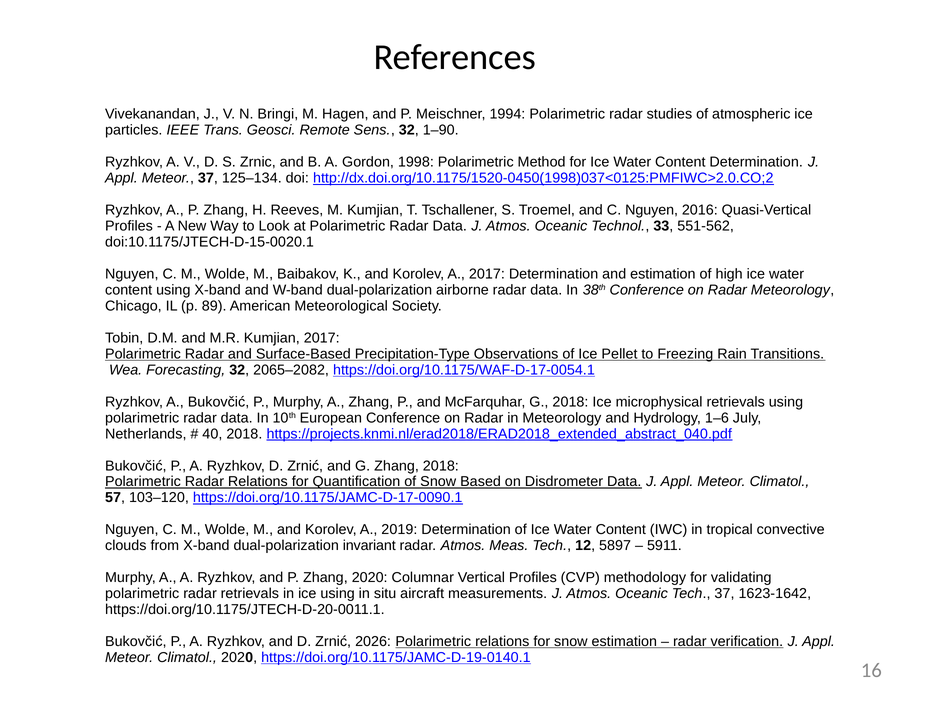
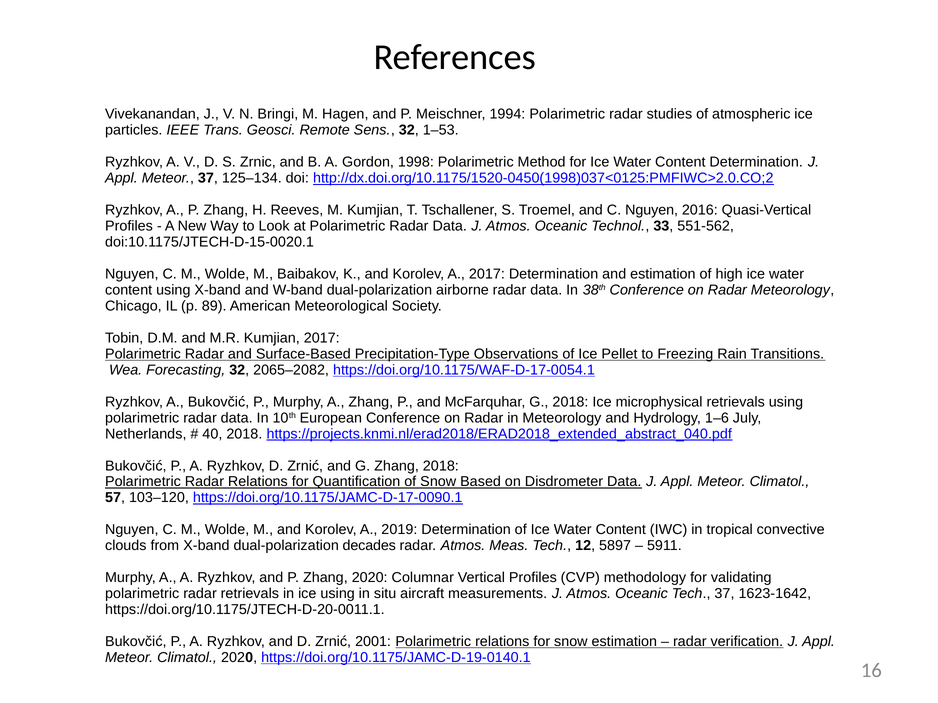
1–90: 1–90 -> 1–53 (441, 130)
invariant: invariant -> decades (369, 546)
2026: 2026 -> 2001 (373, 642)
